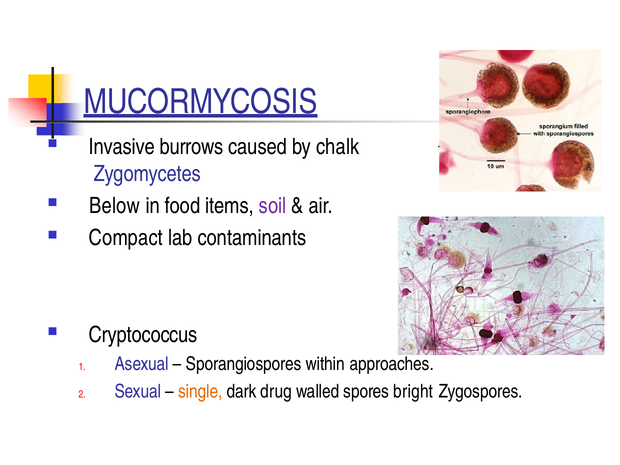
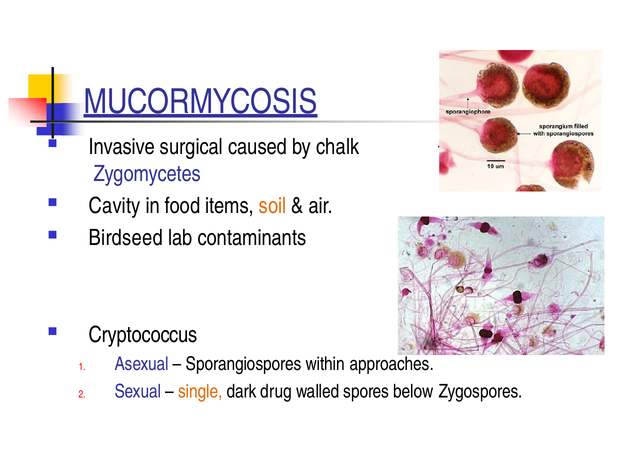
burrows: burrows -> surgical (191, 147)
Below: Below -> Cavity (115, 206)
soil colour: purple -> orange (273, 206)
Compact: Compact -> Birdseed (126, 238)
bright: bright -> below (413, 391)
